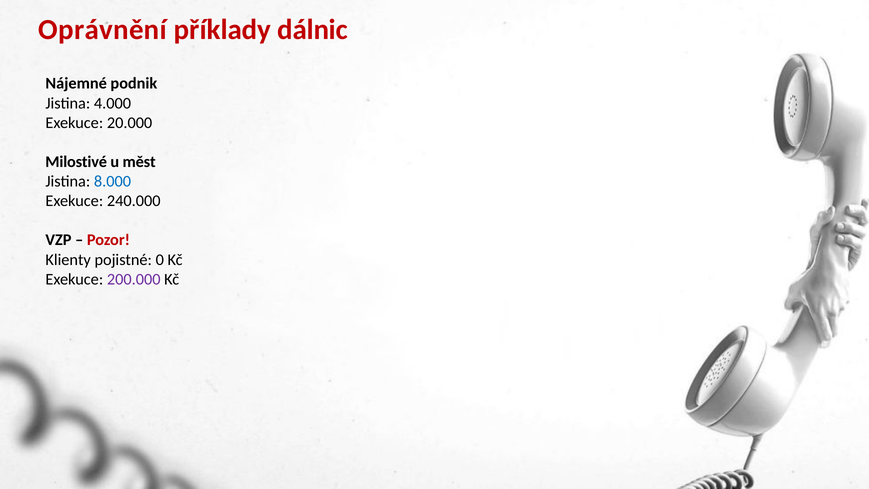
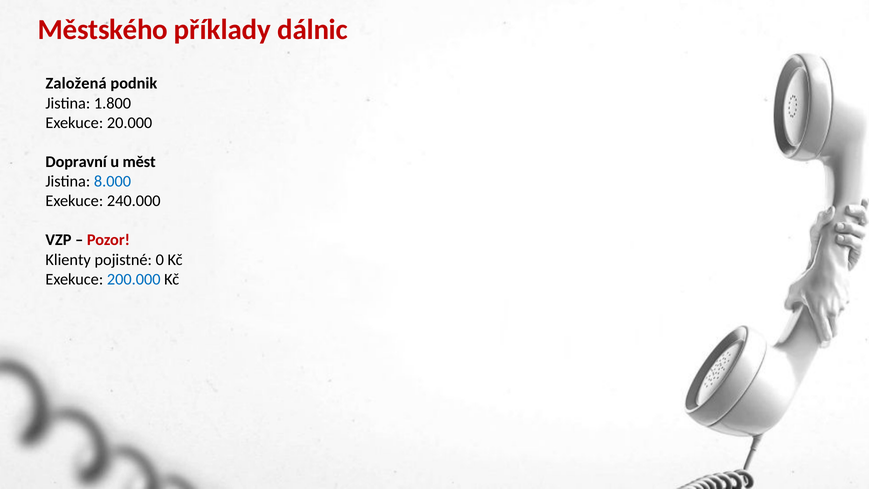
Oprávnění: Oprávnění -> Městského (103, 30)
Nájemné: Nájemné -> Založená (76, 84)
4.000: 4.000 -> 1.800 (112, 103)
Milostivé: Milostivé -> Dopravní (76, 162)
200.000 colour: purple -> blue (134, 279)
